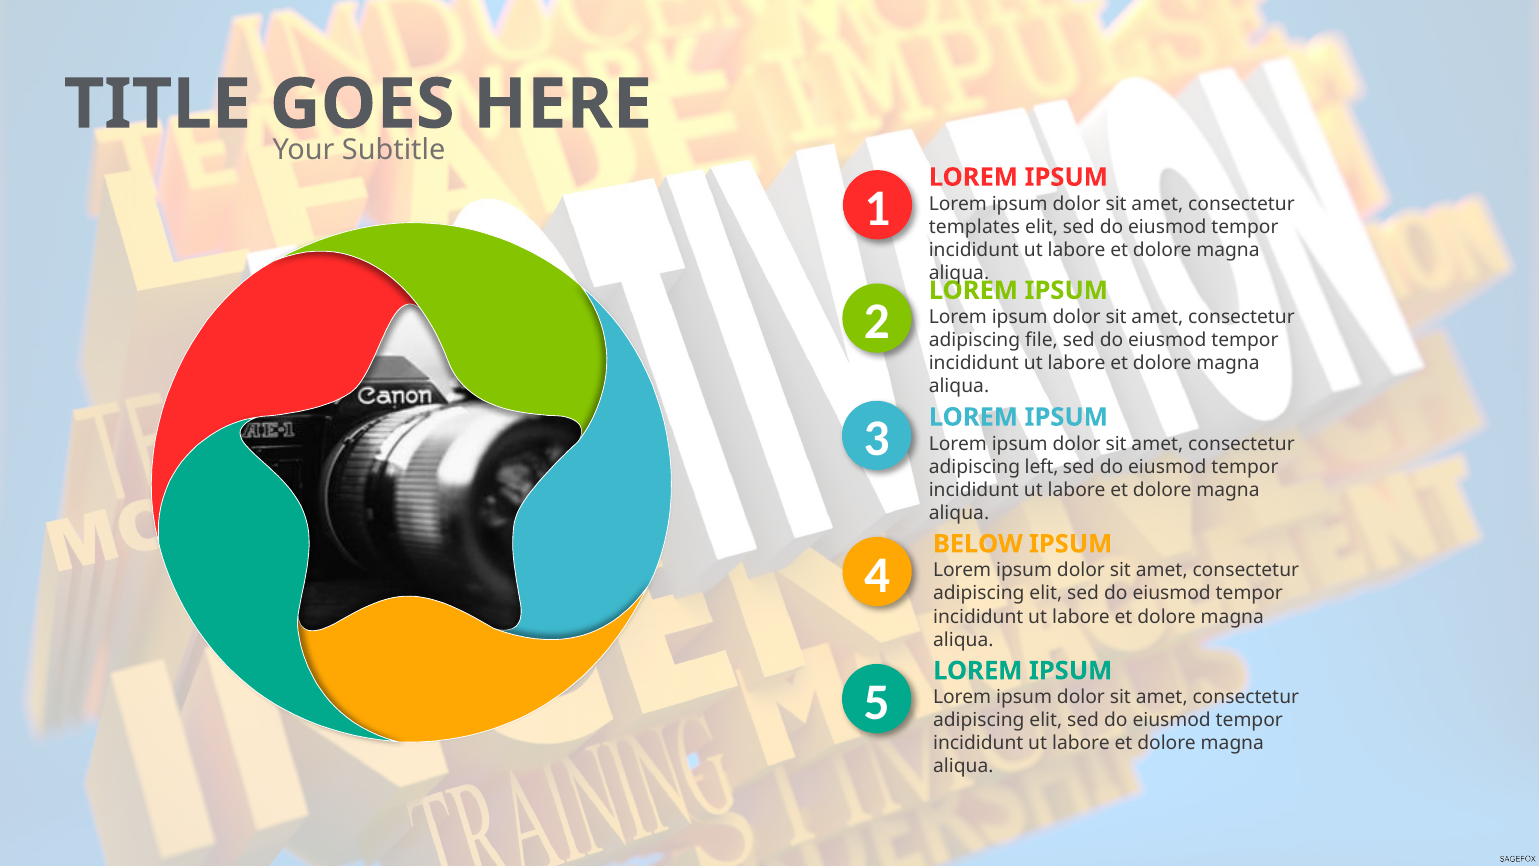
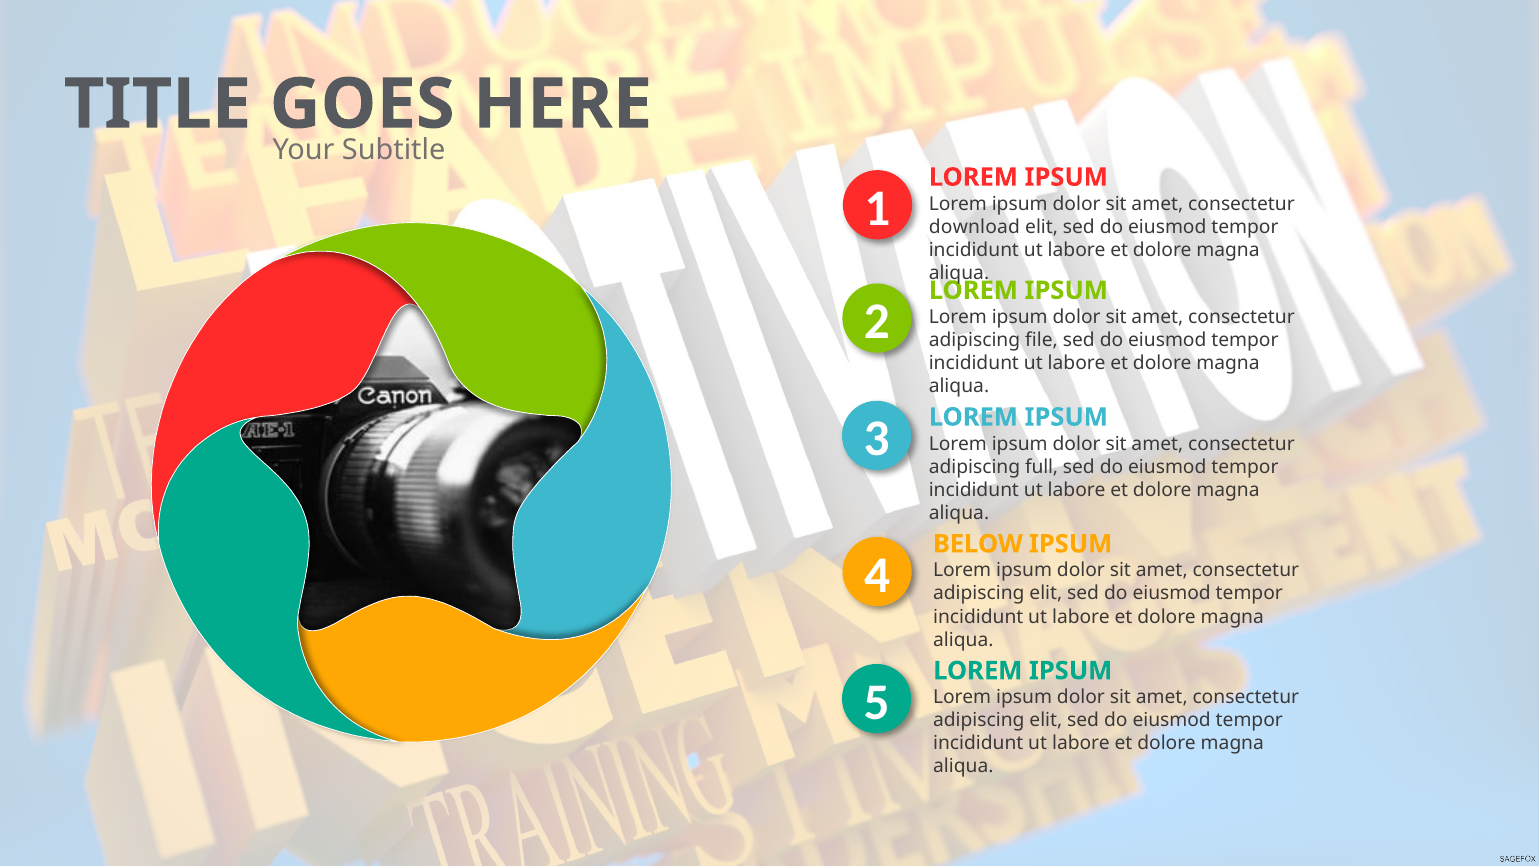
templates: templates -> download (974, 227)
left: left -> full (1042, 467)
